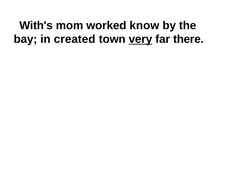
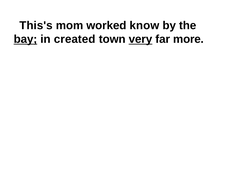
With's: With's -> This's (36, 25)
bay underline: none -> present (25, 39)
there: there -> more (188, 39)
